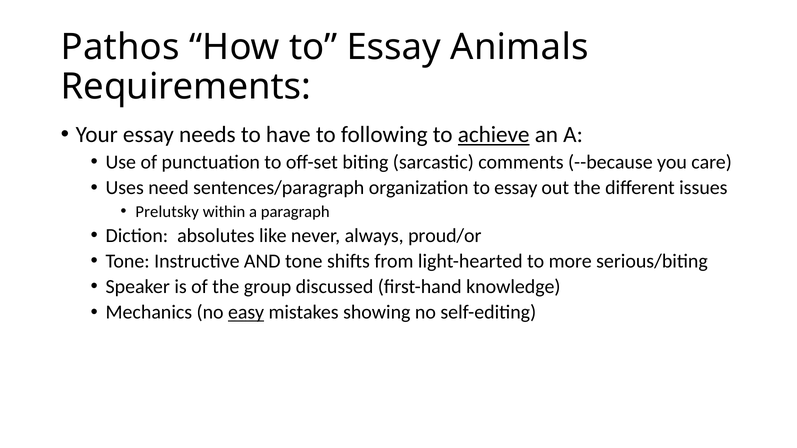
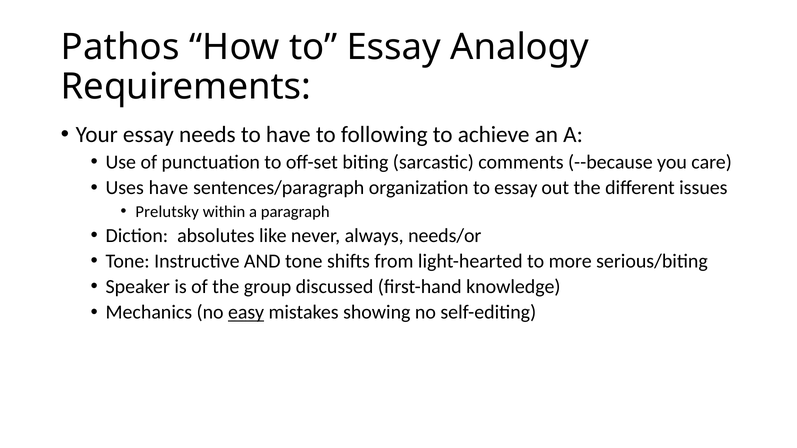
Animals: Animals -> Analogy (520, 47)
achieve underline: present -> none (494, 135)
Uses need: need -> have (168, 188)
proud/or: proud/or -> needs/or (445, 236)
